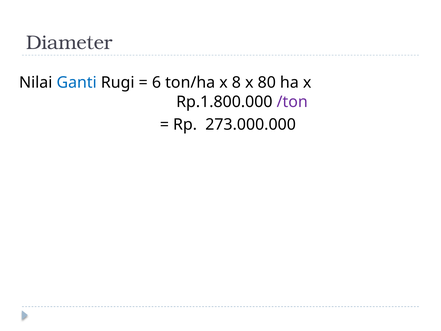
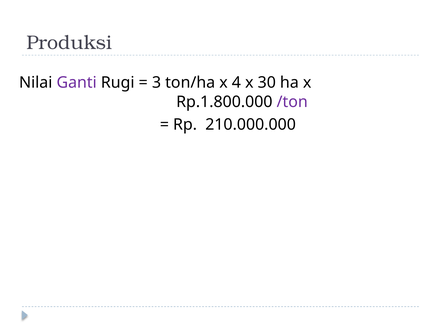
Diameter: Diameter -> Produksi (69, 43)
Ganti colour: blue -> purple (77, 83)
6: 6 -> 3 (157, 83)
8: 8 -> 4 (236, 83)
80: 80 -> 30 (267, 83)
273.000.000: 273.000.000 -> 210.000.000 (251, 125)
